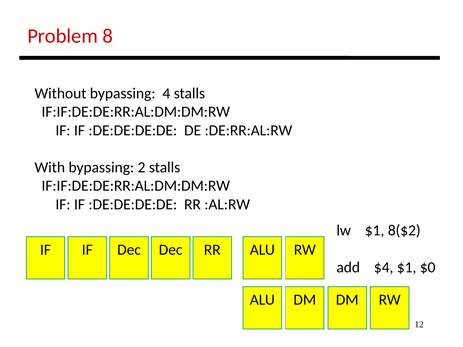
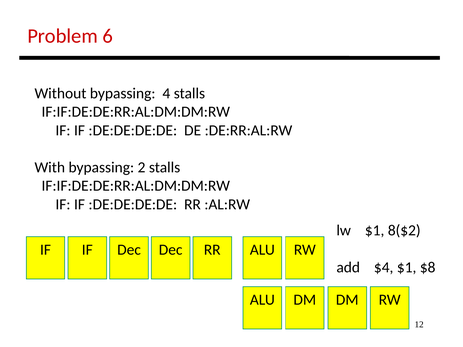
8: 8 -> 6 (108, 36)
$0: $0 -> $8 (428, 268)
